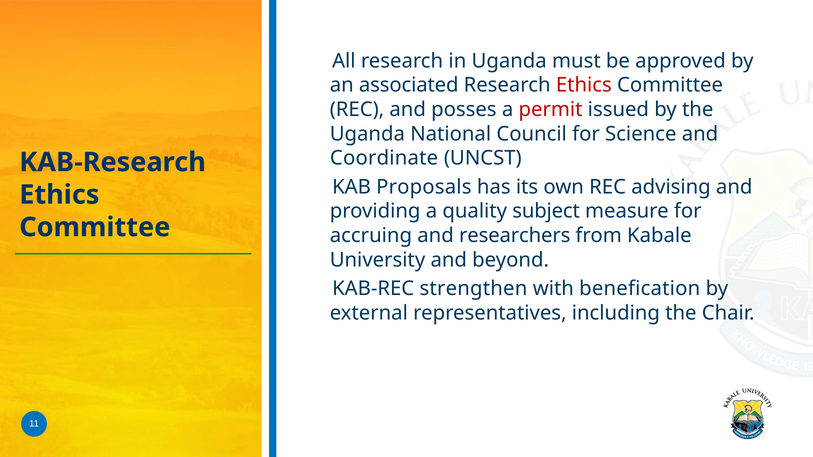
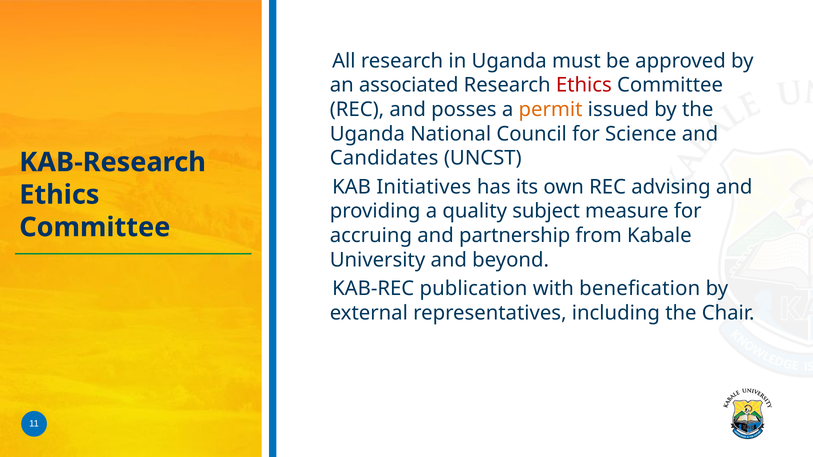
permit colour: red -> orange (551, 110)
Coordinate: Coordinate -> Candidates (384, 158)
Proposals: Proposals -> Initiatives (424, 187)
researchers: researchers -> partnership (515, 236)
strengthen: strengthen -> publication (473, 289)
